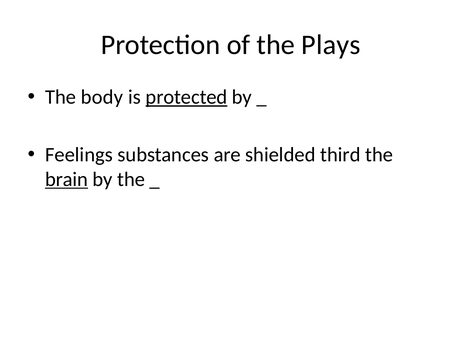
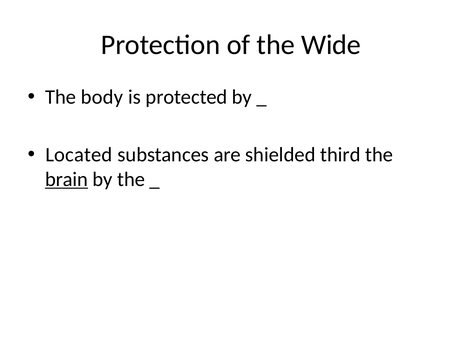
Plays: Plays -> Wide (331, 45)
protected underline: present -> none (187, 97)
Feelings: Feelings -> Located (79, 154)
